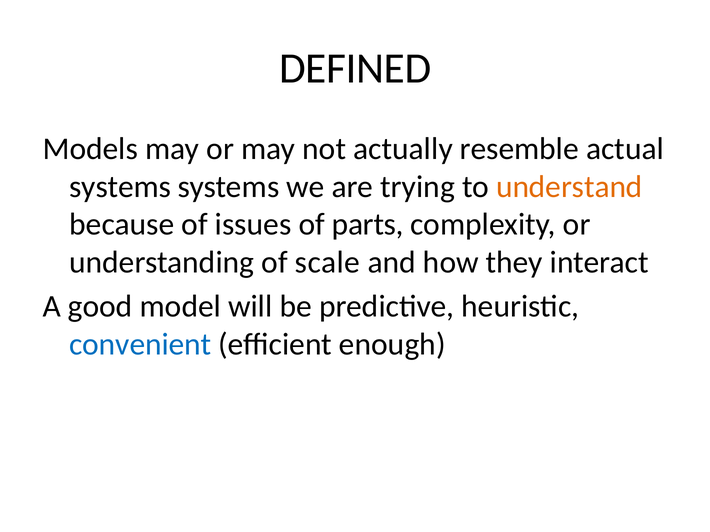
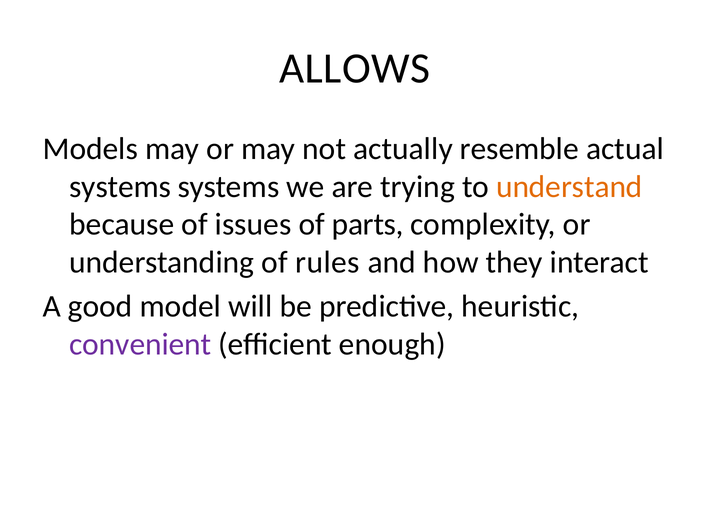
DEFINED: DEFINED -> ALLOWS (355, 69)
scale: scale -> rules (327, 263)
convenient colour: blue -> purple (140, 345)
